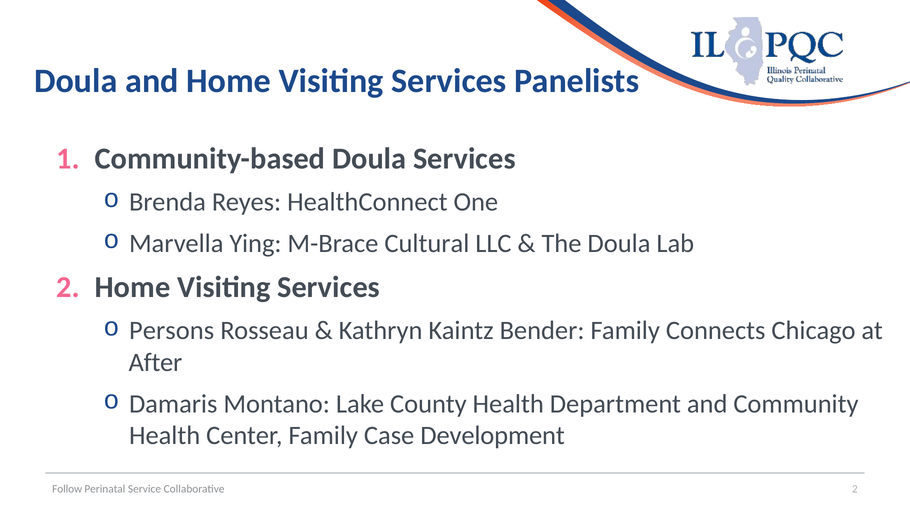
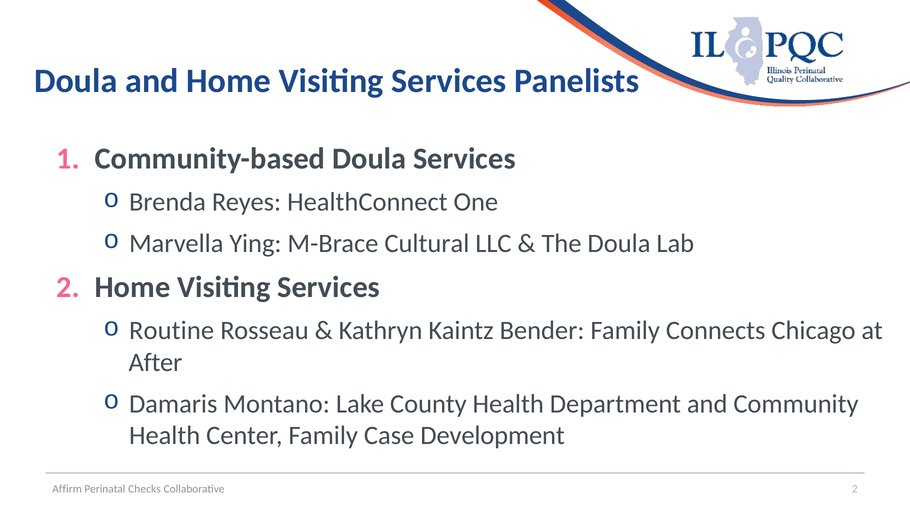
Persons: Persons -> Routine (172, 330)
Follow: Follow -> Affirm (67, 489)
Service: Service -> Checks (144, 489)
